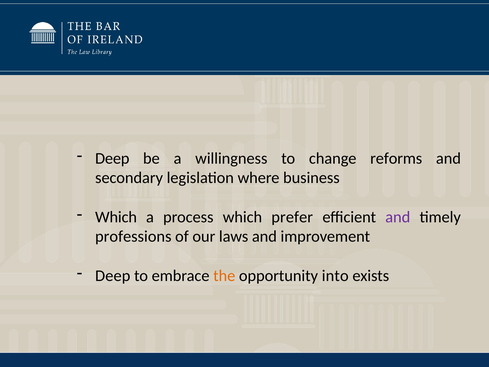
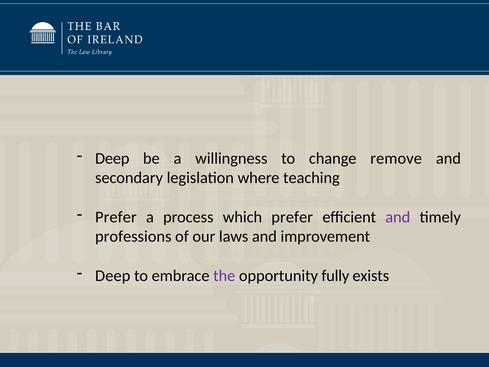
reforms: reforms -> remove (396, 158)
business: business -> teaching (311, 178)
Which: Which -> Prefer (116, 217)
the colour: orange -> purple (224, 276)
into: into -> fully (335, 276)
